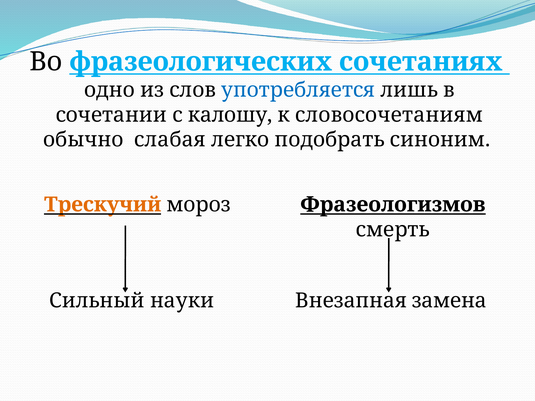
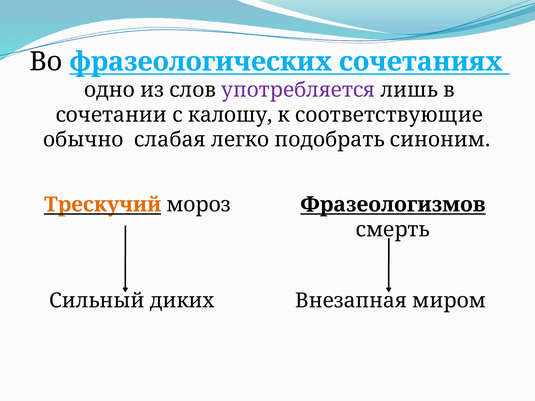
употребляется colour: blue -> purple (298, 90)
словосочетаниям: словосочетаниям -> соответствующие (389, 115)
науки: науки -> диких (182, 301)
замена: замена -> миром (449, 301)
